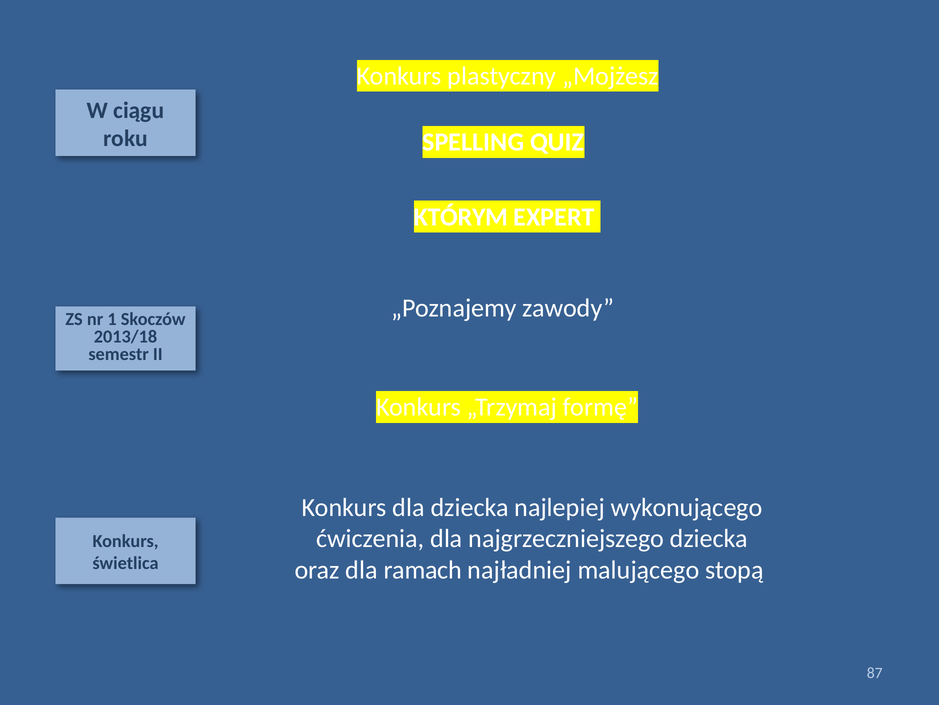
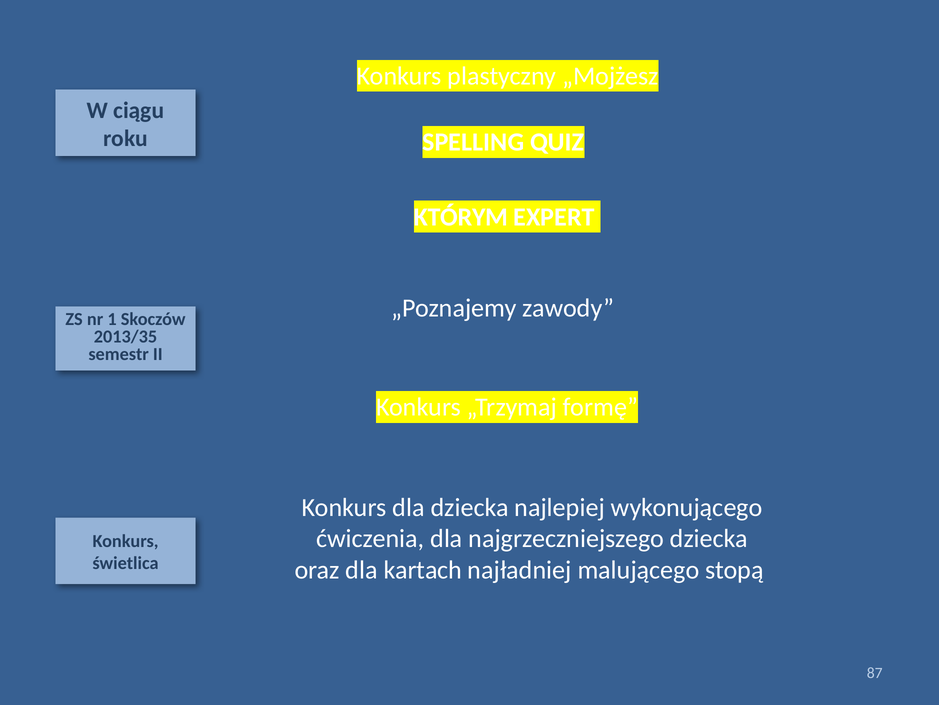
2013/18: 2013/18 -> 2013/35 (125, 336)
ramach: ramach -> kartach (423, 570)
